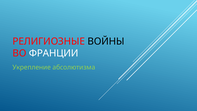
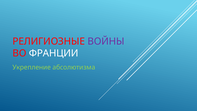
ВОЙНЫ colour: black -> purple (106, 41)
